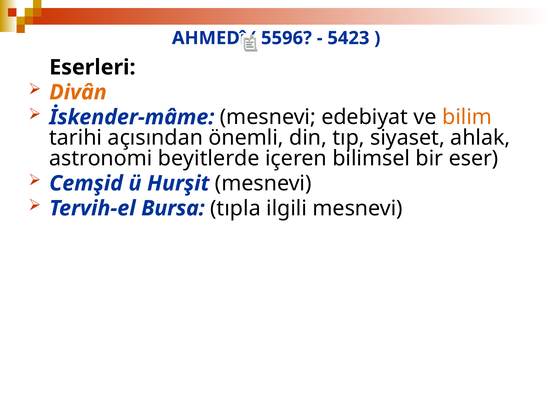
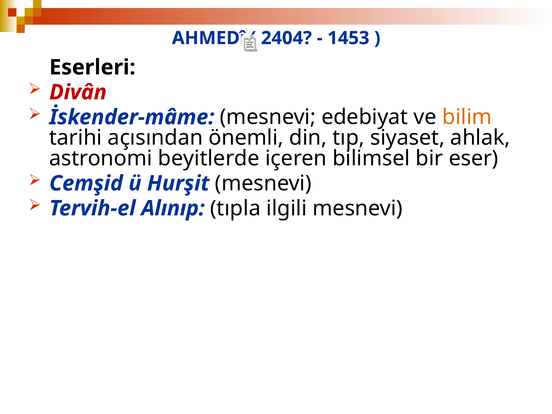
5596: 5596 -> 2404 (286, 38)
5423: 5423 -> 1453 (348, 38)
Divân colour: orange -> red (78, 92)
Bursa: Bursa -> Alınıp (173, 208)
